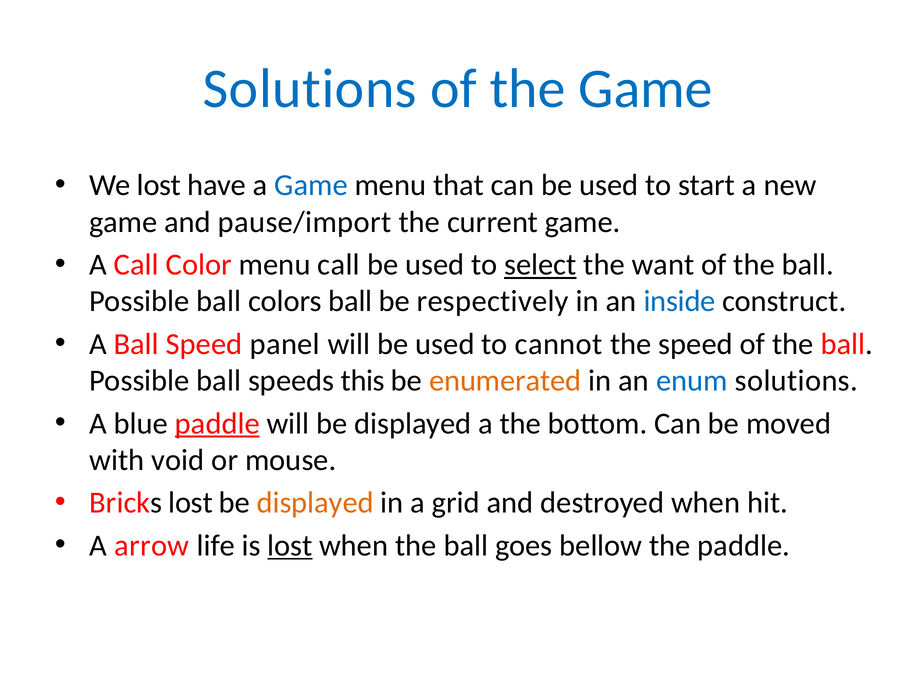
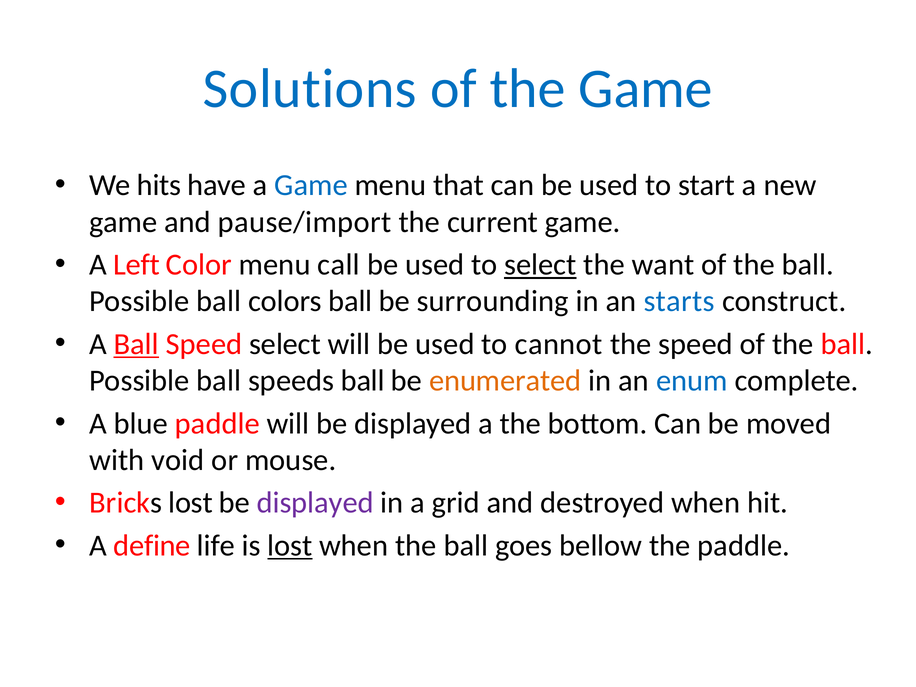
We lost: lost -> hits (159, 185)
A Call: Call -> Left (137, 265)
respectively: respectively -> surrounding (493, 301)
inside: inside -> starts (679, 301)
Ball underline: none -> present (136, 344)
Speed panel: panel -> select (285, 344)
speeds this: this -> ball (363, 381)
enum solutions: solutions -> complete (797, 381)
paddle underline: present -> none (217, 423)
displayed colour: orange -> purple (315, 503)
arrow: arrow -> define (152, 546)
